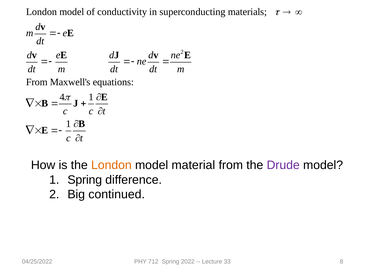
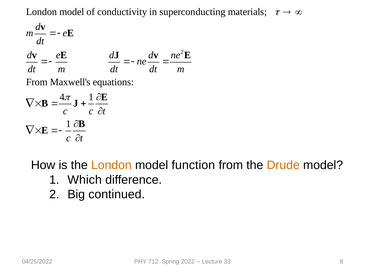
material: material -> function (193, 165)
Drude colour: purple -> orange (283, 165)
Spring: Spring -> Which (85, 180)
